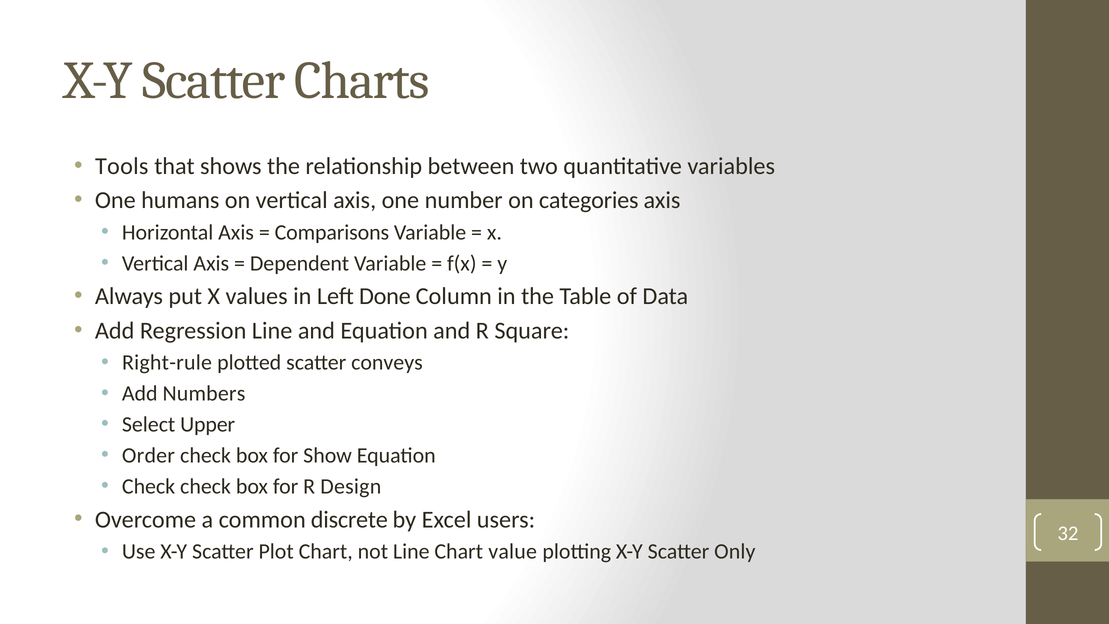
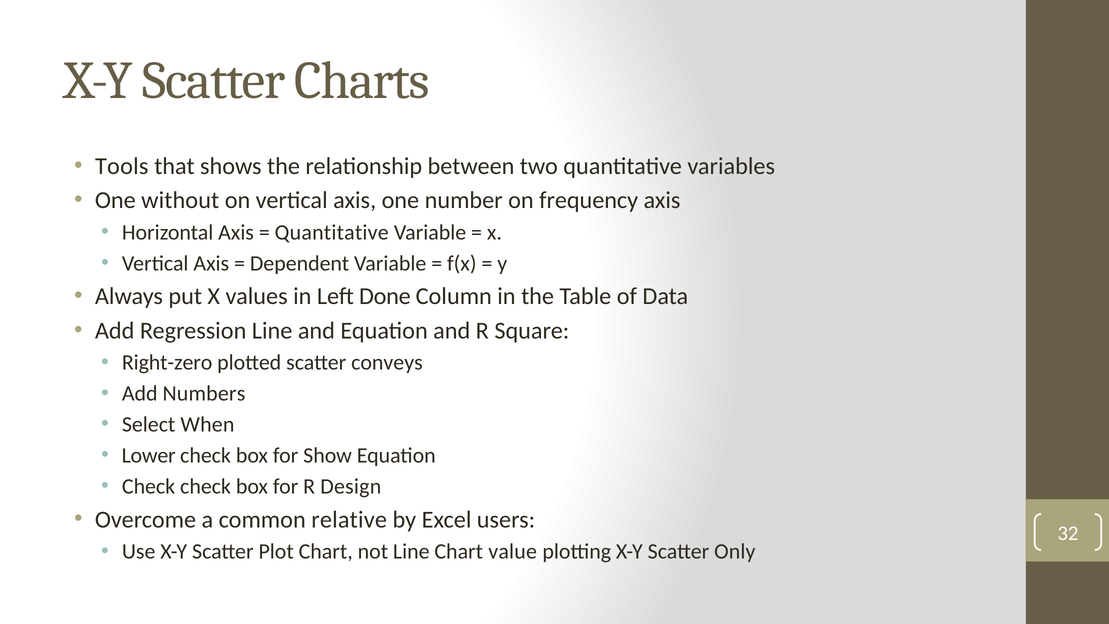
humans: humans -> without (180, 200)
categories: categories -> frequency (589, 200)
Comparisons: Comparisons -> Quantitative (332, 232)
Right-rule: Right-rule -> Right-zero (167, 363)
Upper: Upper -> When (207, 424)
Order: Order -> Lower (149, 455)
discrete: discrete -> relative (349, 519)
